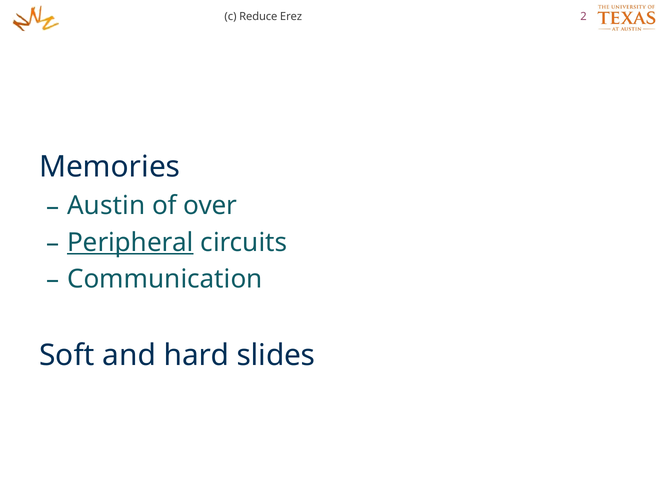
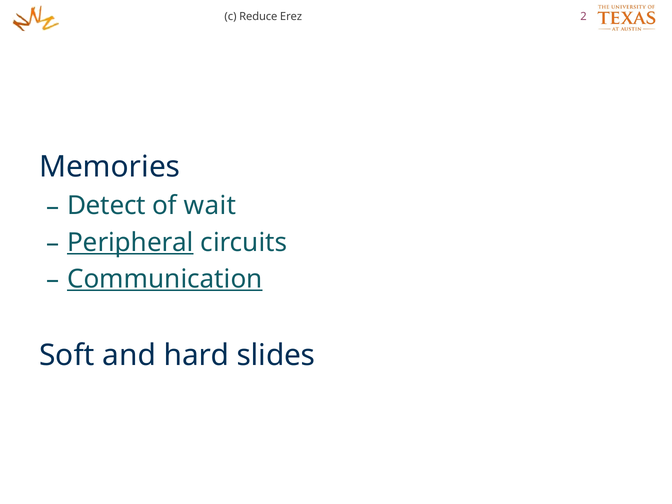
Austin: Austin -> Detect (106, 206)
over: over -> wait (210, 206)
Communication underline: none -> present (165, 279)
